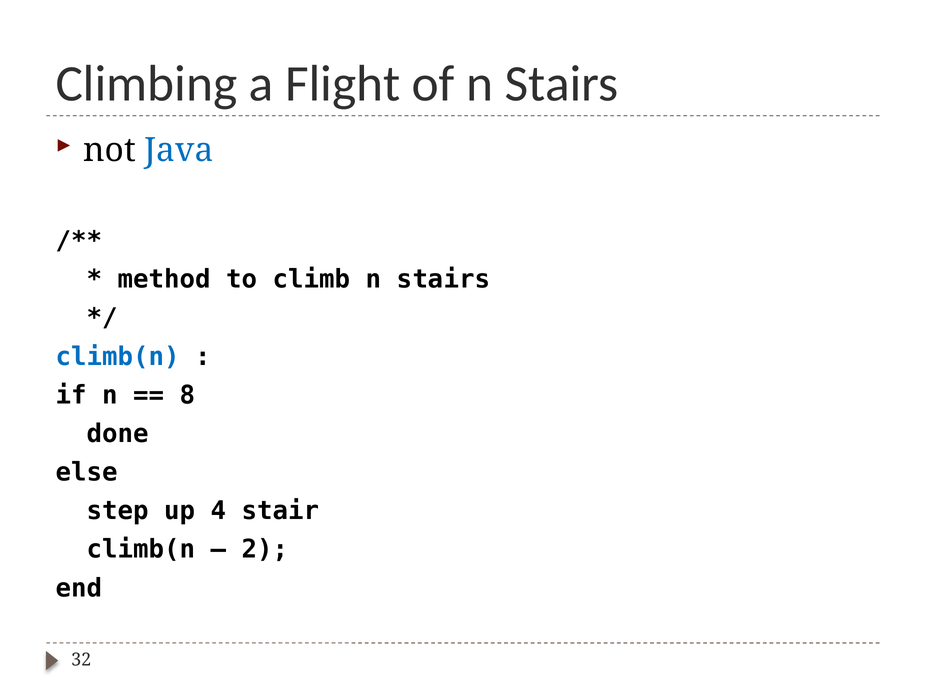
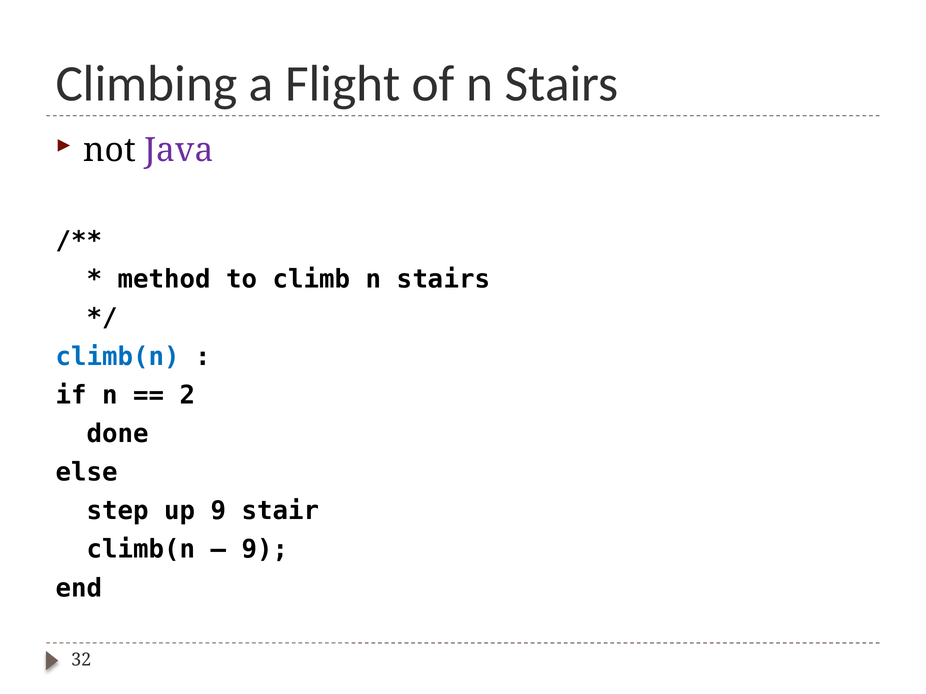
Java colour: blue -> purple (179, 151)
8: 8 -> 2 (187, 395)
up 4: 4 -> 9 (218, 511)
2: 2 -> 9 (265, 550)
